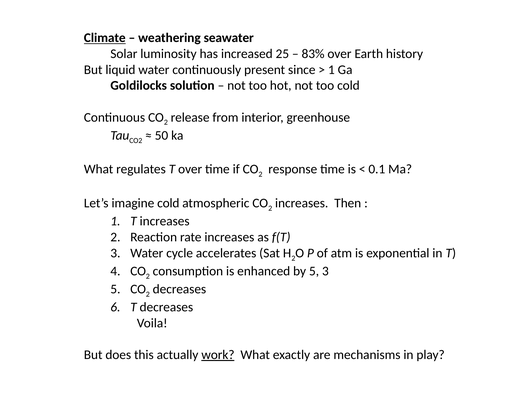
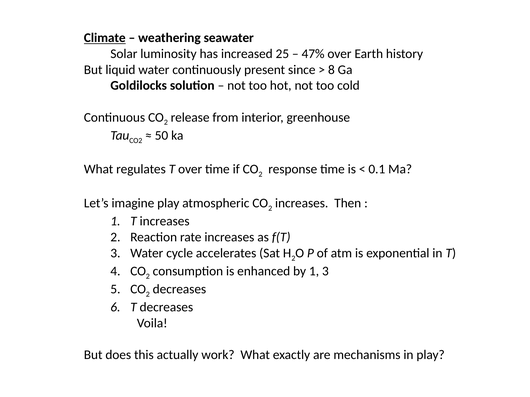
83%: 83% -> 47% (313, 54)
1: 1 -> 8 (331, 70)
imagine cold: cold -> play (168, 203)
by 5: 5 -> 1 (314, 271)
work underline: present -> none (218, 355)
